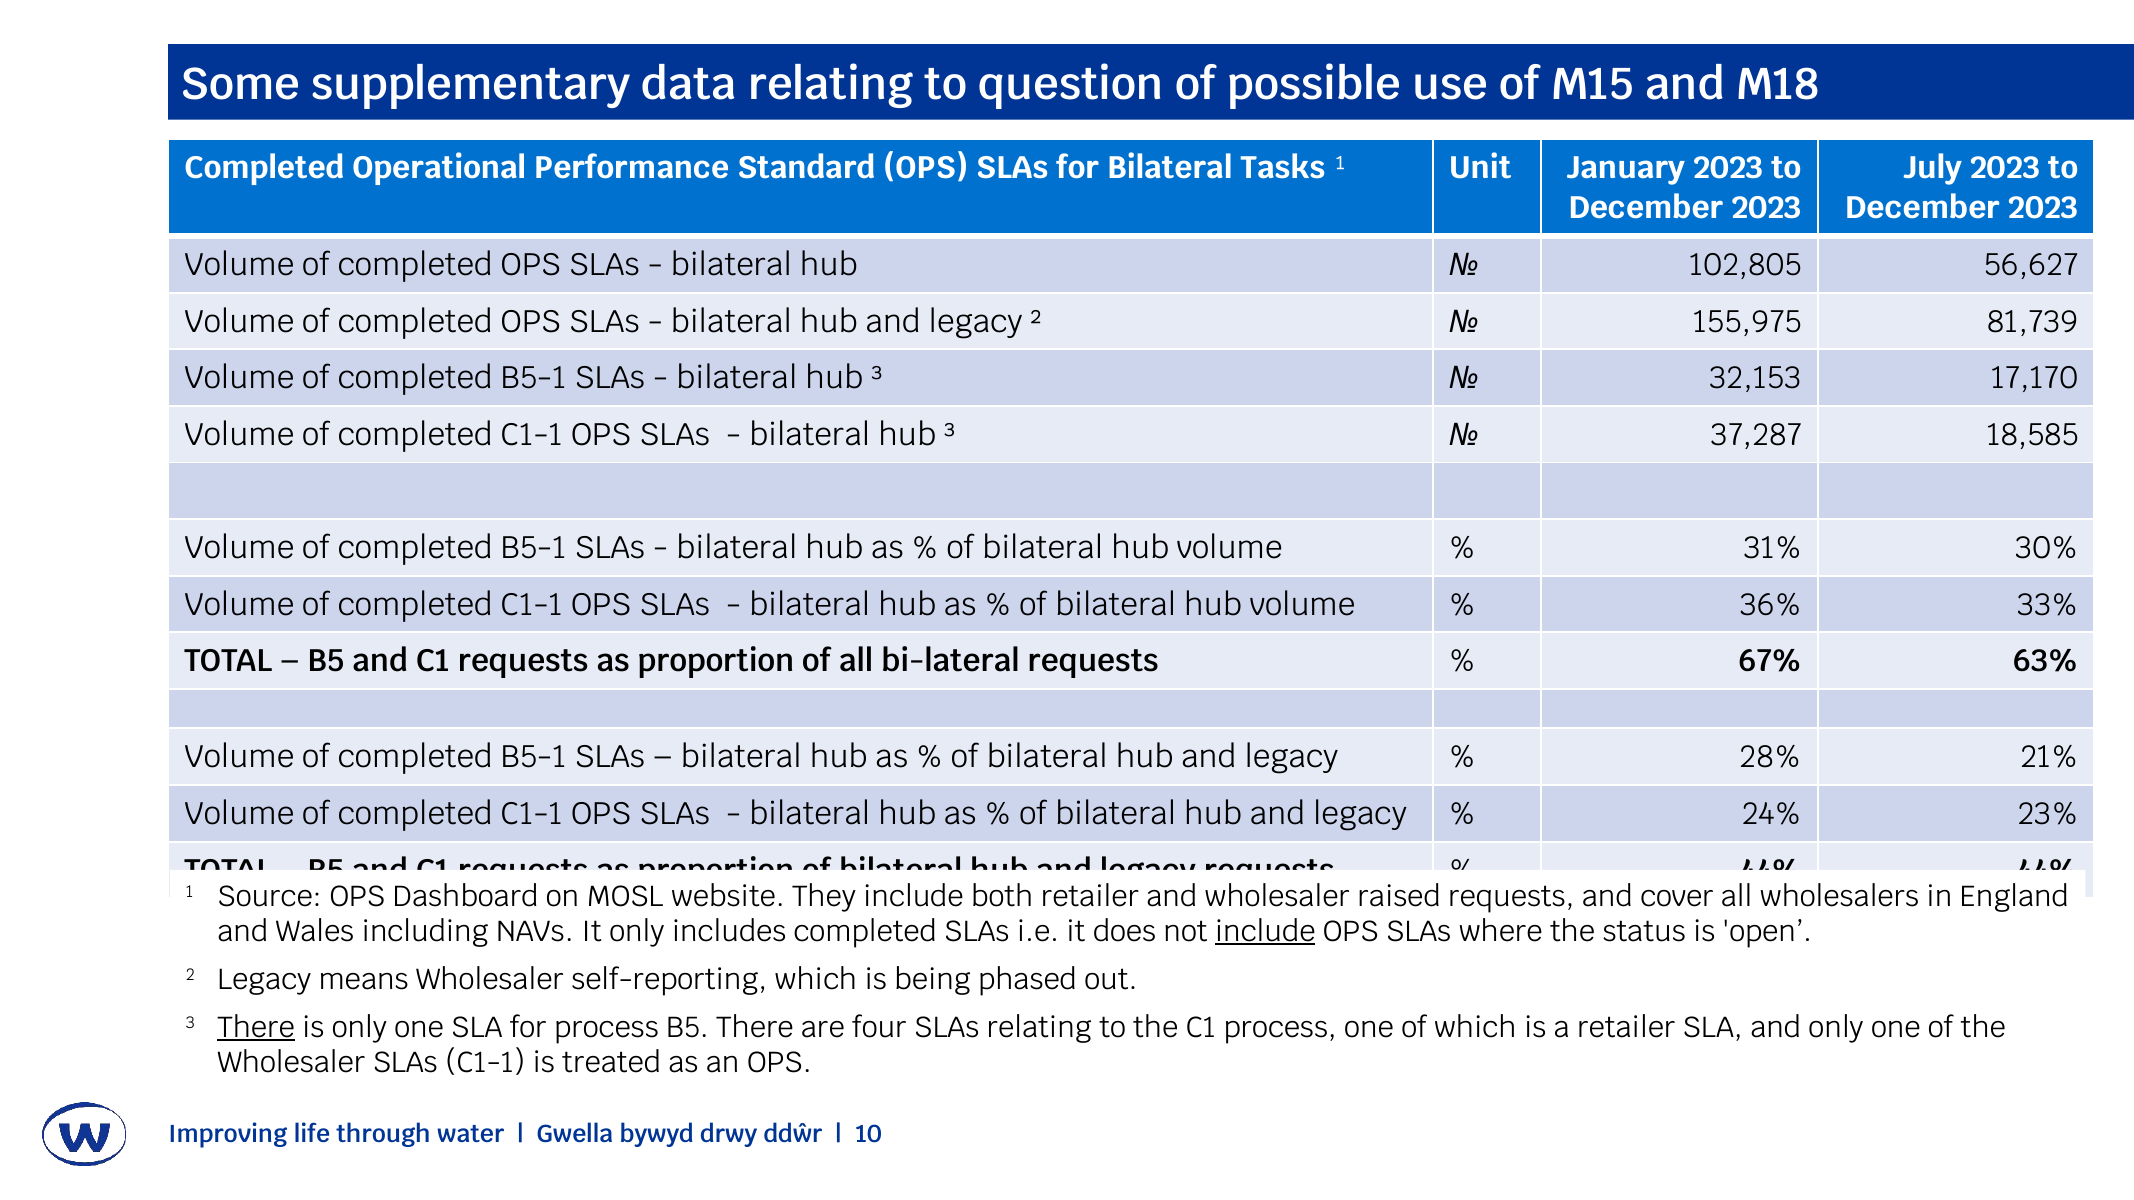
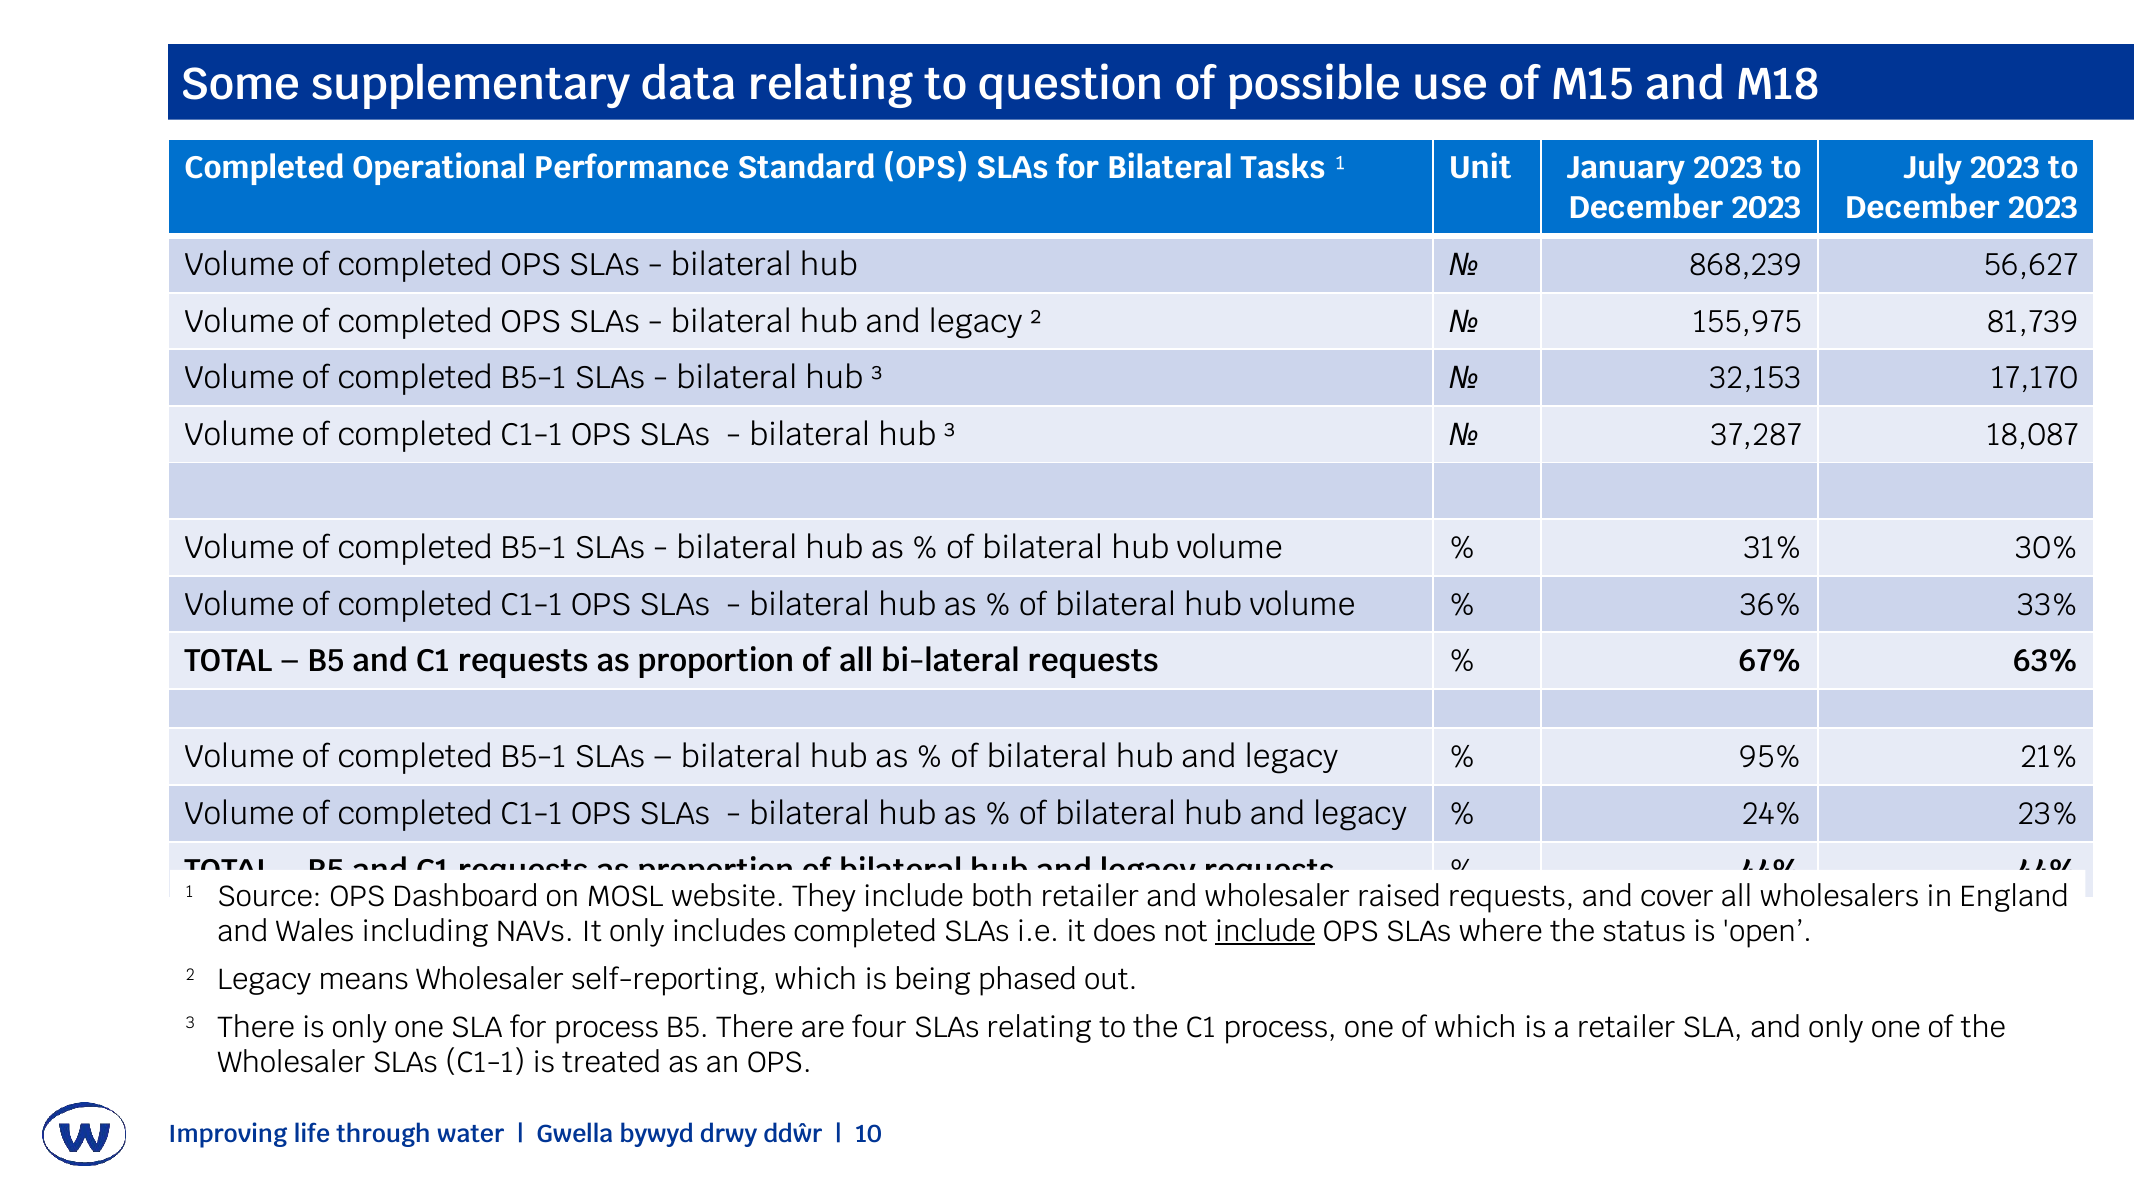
102,805: 102,805 -> 868,239 (1746, 265)
18,585: 18,585 -> 18,087 (2033, 435)
28%: 28% -> 95% (1770, 758)
There underline: present -> none (256, 1028)
